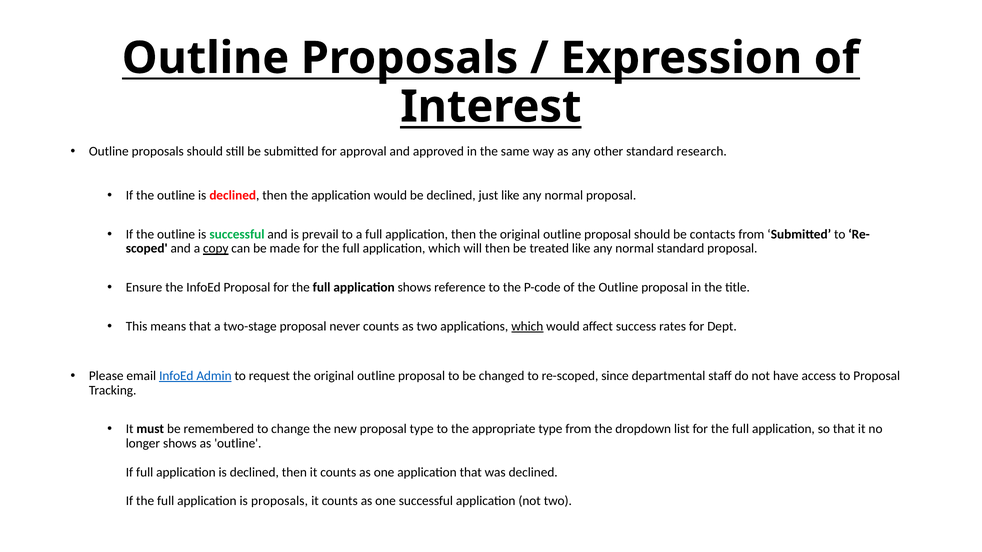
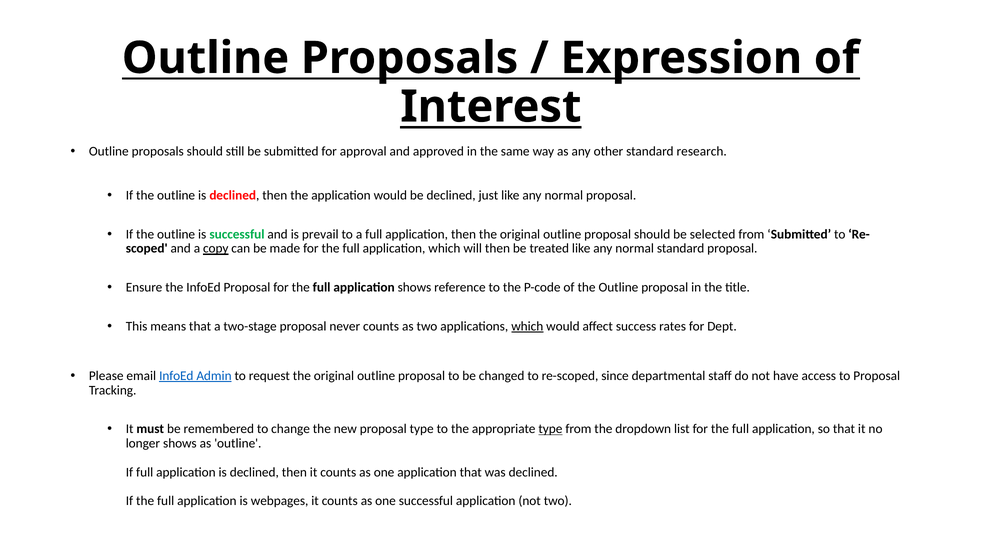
contacts: contacts -> selected (713, 234)
type underline: none -> present (550, 429)
is proposals: proposals -> webpages (280, 501)
